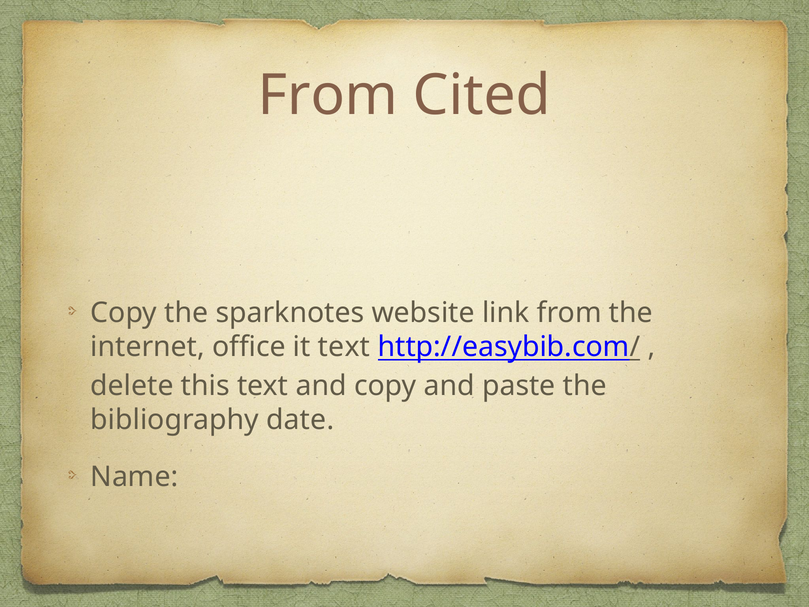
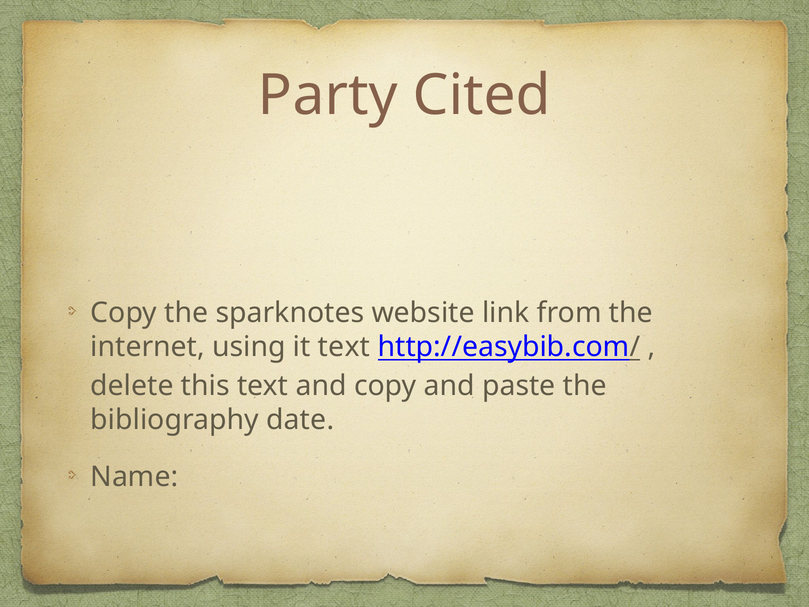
From: From -> Party (328, 95)
office: office -> using (249, 347)
